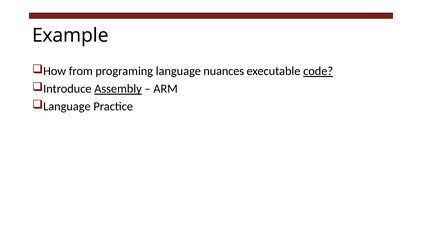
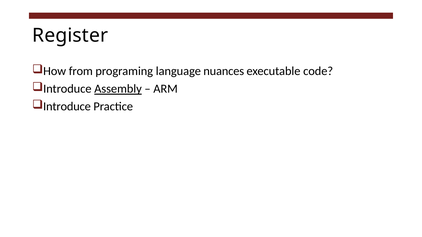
Example: Example -> Register (70, 35)
code underline: present -> none (318, 71)
Language: Language -> Introduce (67, 107)
